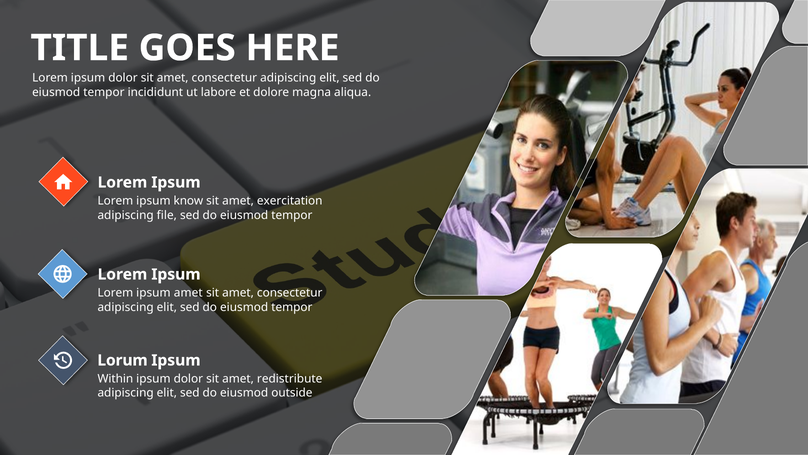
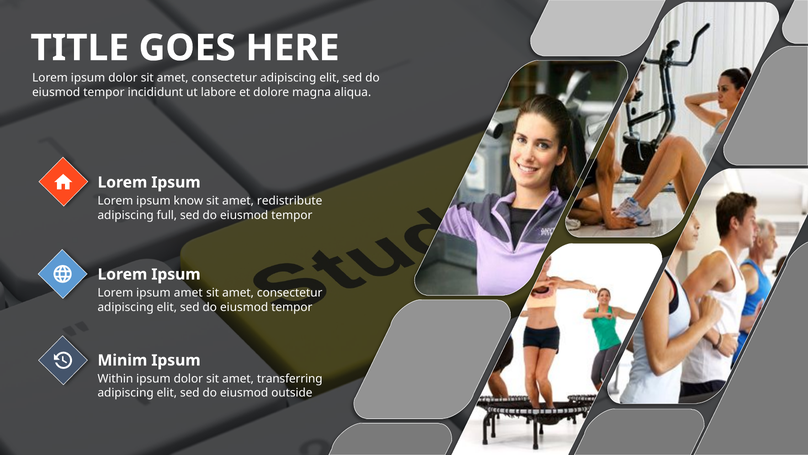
exercitation: exercitation -> redistribute (290, 201)
file: file -> full (167, 215)
Lorum: Lorum -> Minim (122, 360)
redistribute: redistribute -> transferring (290, 378)
